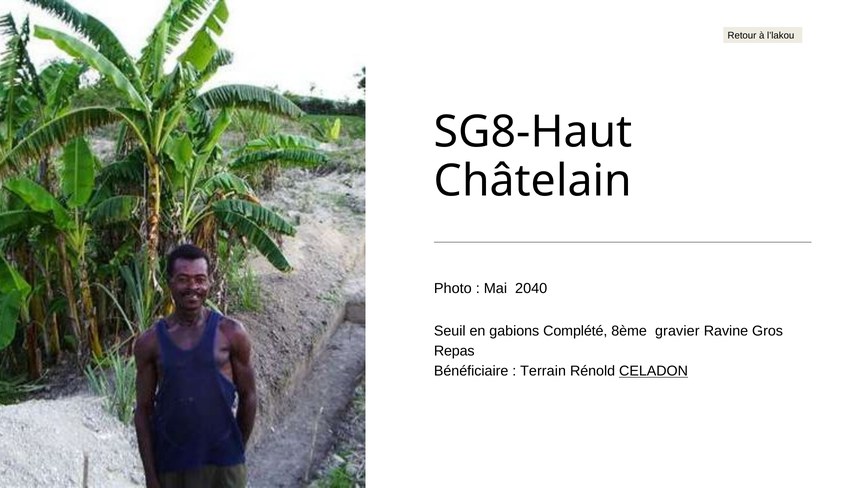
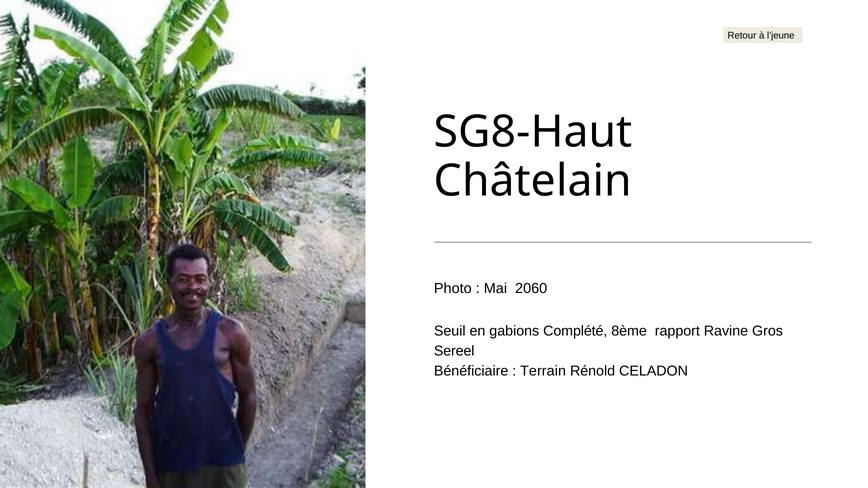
l’lakou: l’lakou -> l’jeune (781, 36)
2040: 2040 -> 2060 (531, 289)
gravier: gravier -> rapport (677, 331)
Repas: Repas -> Sereel (454, 351)
CELADON underline: present -> none (654, 371)
